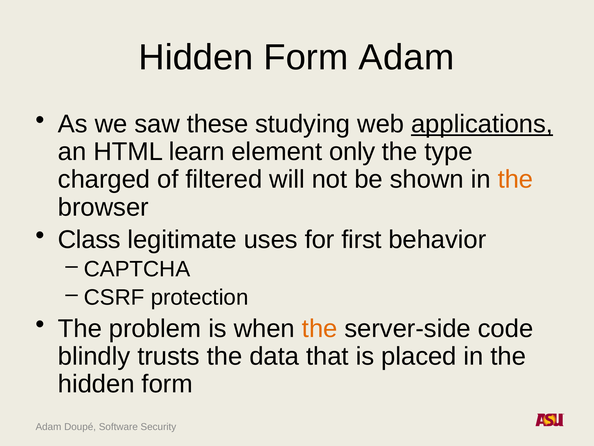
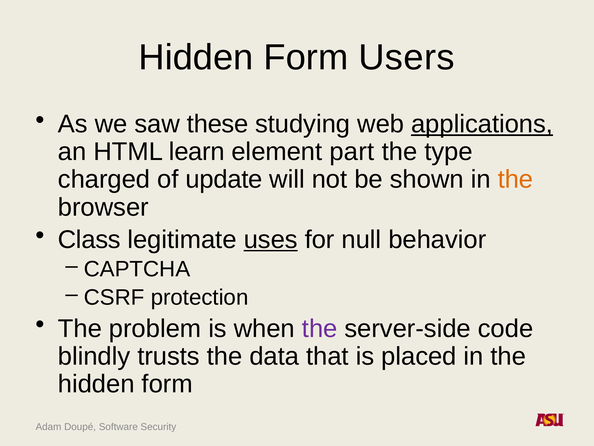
Form Adam: Adam -> Users (406, 58)
only: only -> part (352, 152)
filtered: filtered -> update (224, 179)
uses underline: none -> present (271, 239)
first: first -> null (361, 239)
the colour: orange -> purple (320, 328)
